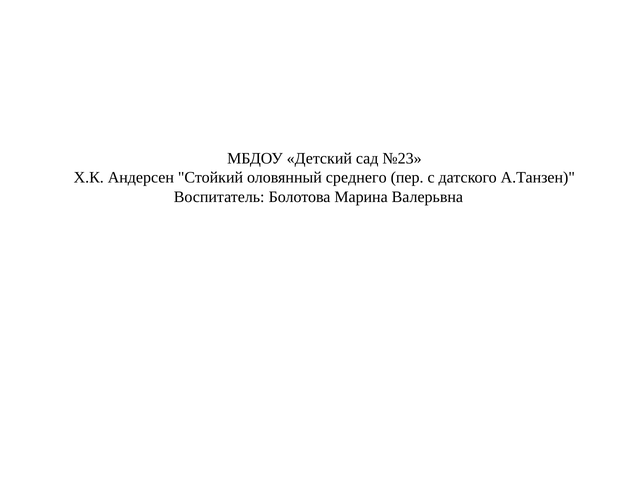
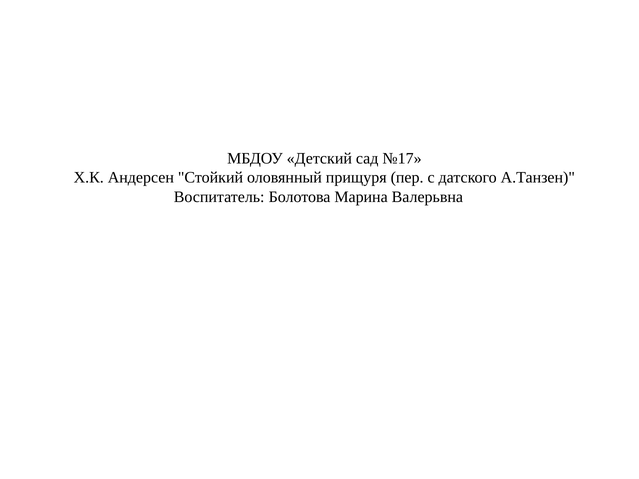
№23: №23 -> №17 (402, 159)
среднего: среднего -> прищуря (356, 178)
